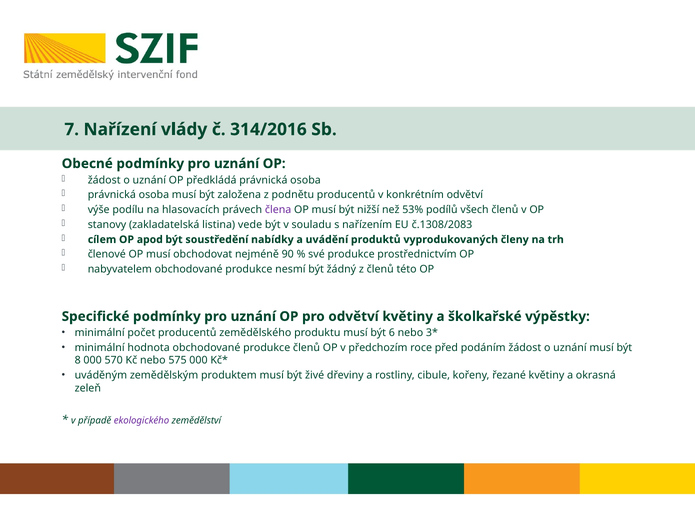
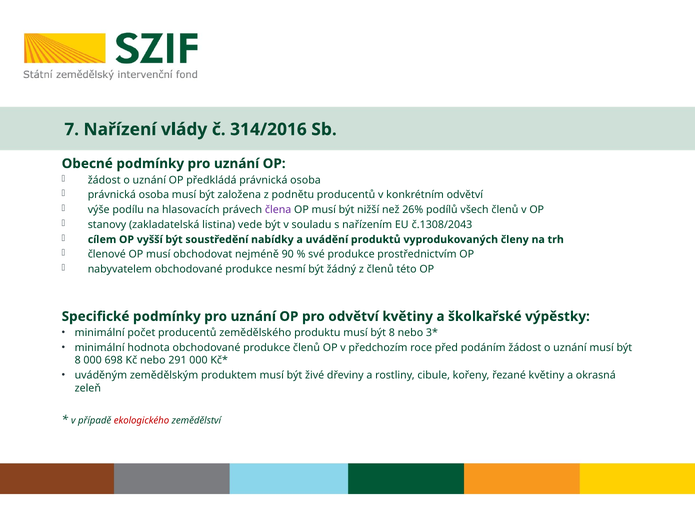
53%: 53% -> 26% (413, 210)
č.1308/2083: č.1308/2083 -> č.1308/2043 (442, 225)
apod: apod -> vyšší (150, 240)
produktu musí být 6: 6 -> 8 (392, 333)
570: 570 -> 698 (114, 361)
575: 575 -> 291 (178, 361)
ekologického colour: purple -> red (141, 421)
